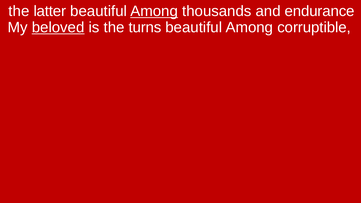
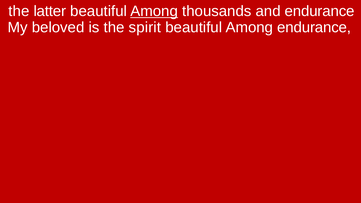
beloved underline: present -> none (58, 27)
turns: turns -> spirit (145, 27)
Among corruptible: corruptible -> endurance (314, 27)
